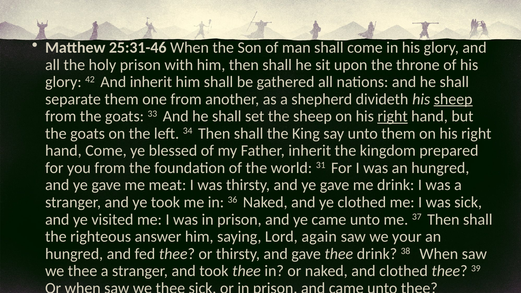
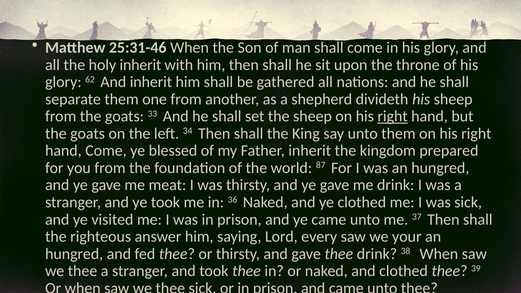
holy prison: prison -> inherit (140, 65)
42: 42 -> 62 (90, 79)
sheep underline: present -> none (453, 99)
31: 31 -> 87 (321, 165)
again: again -> every (319, 237)
